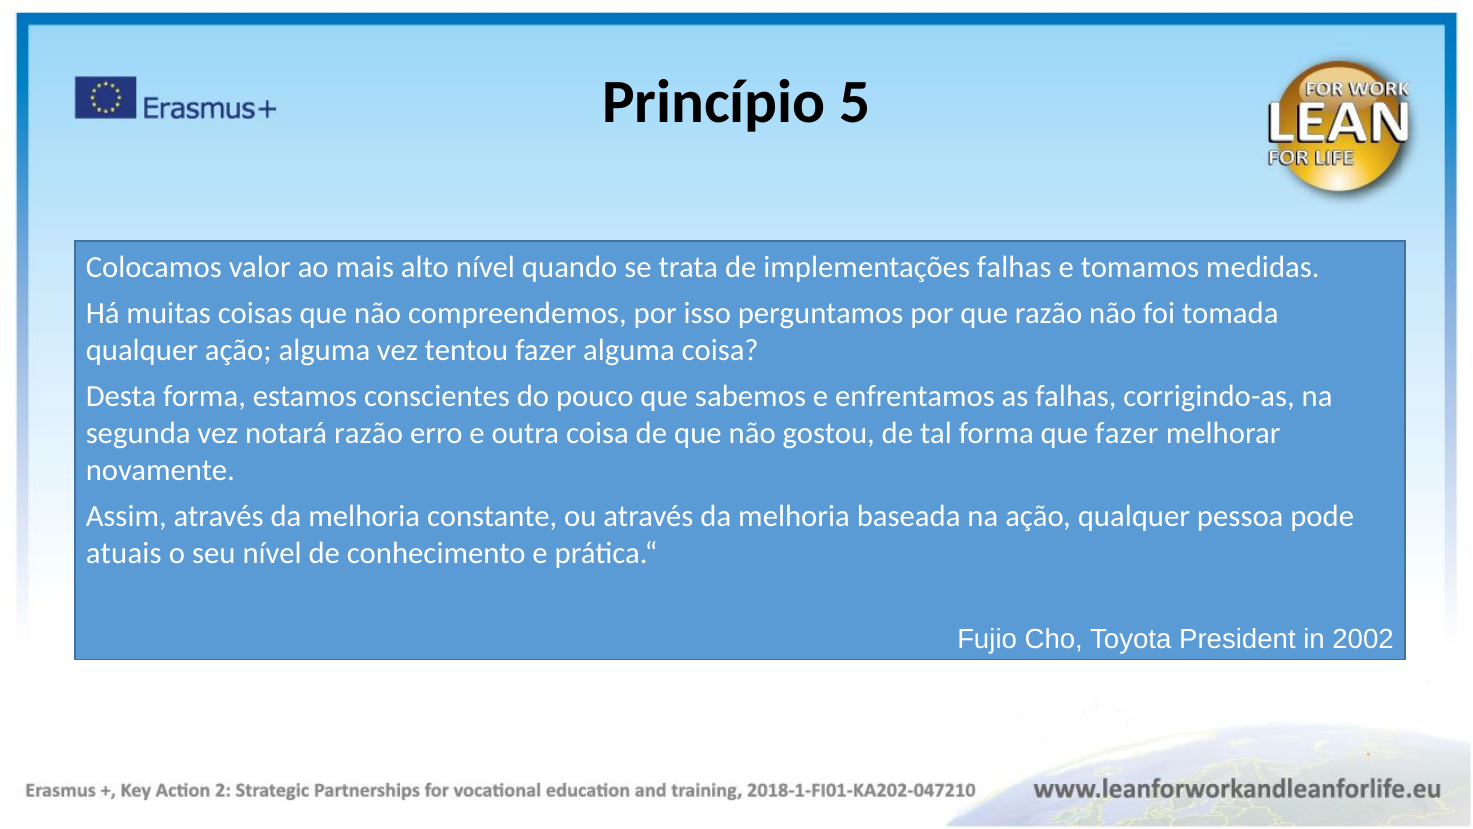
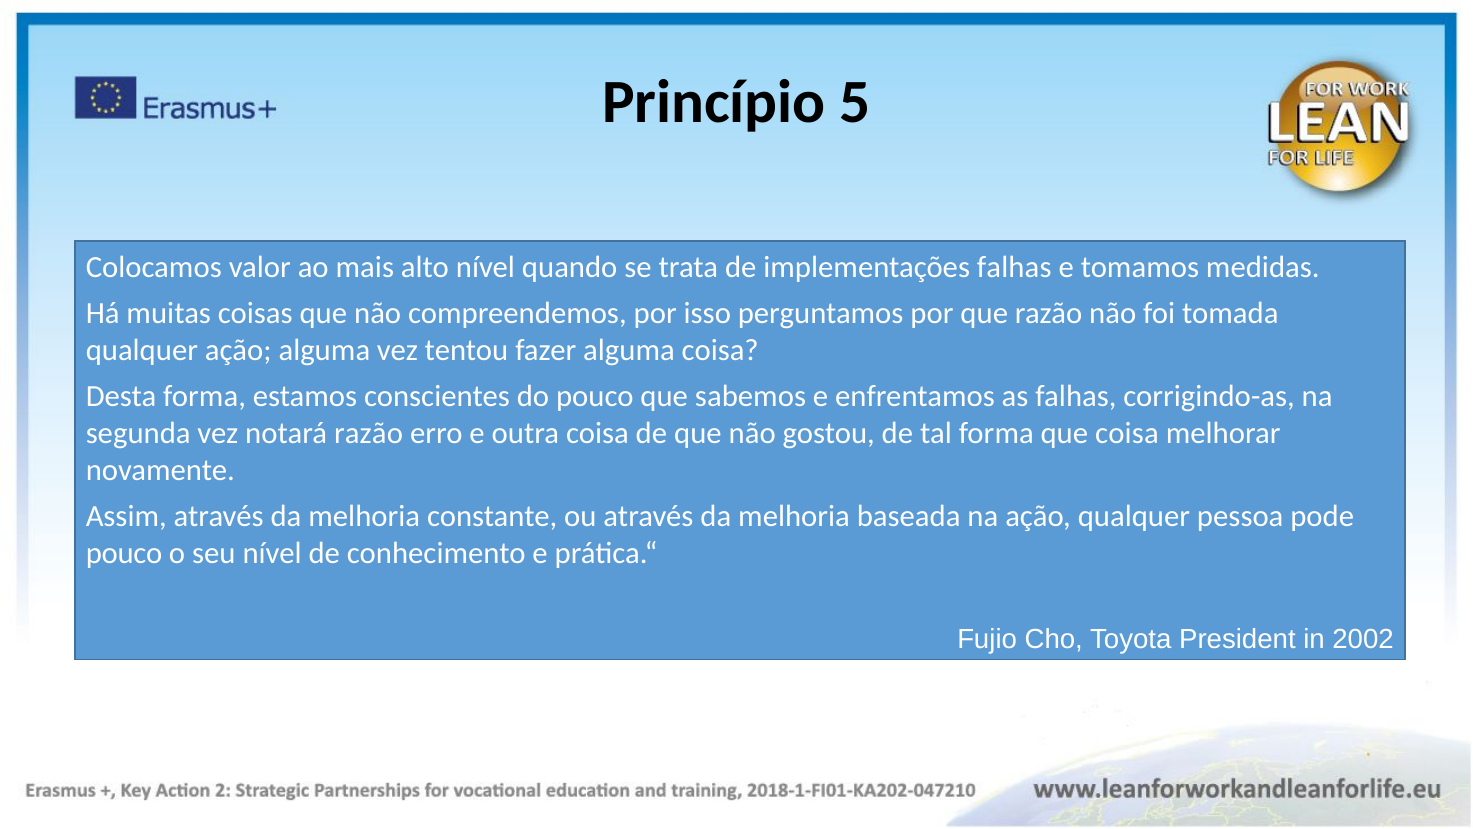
que fazer: fazer -> coisa (1127, 433)
atuais: atuais -> pouco (124, 553)
